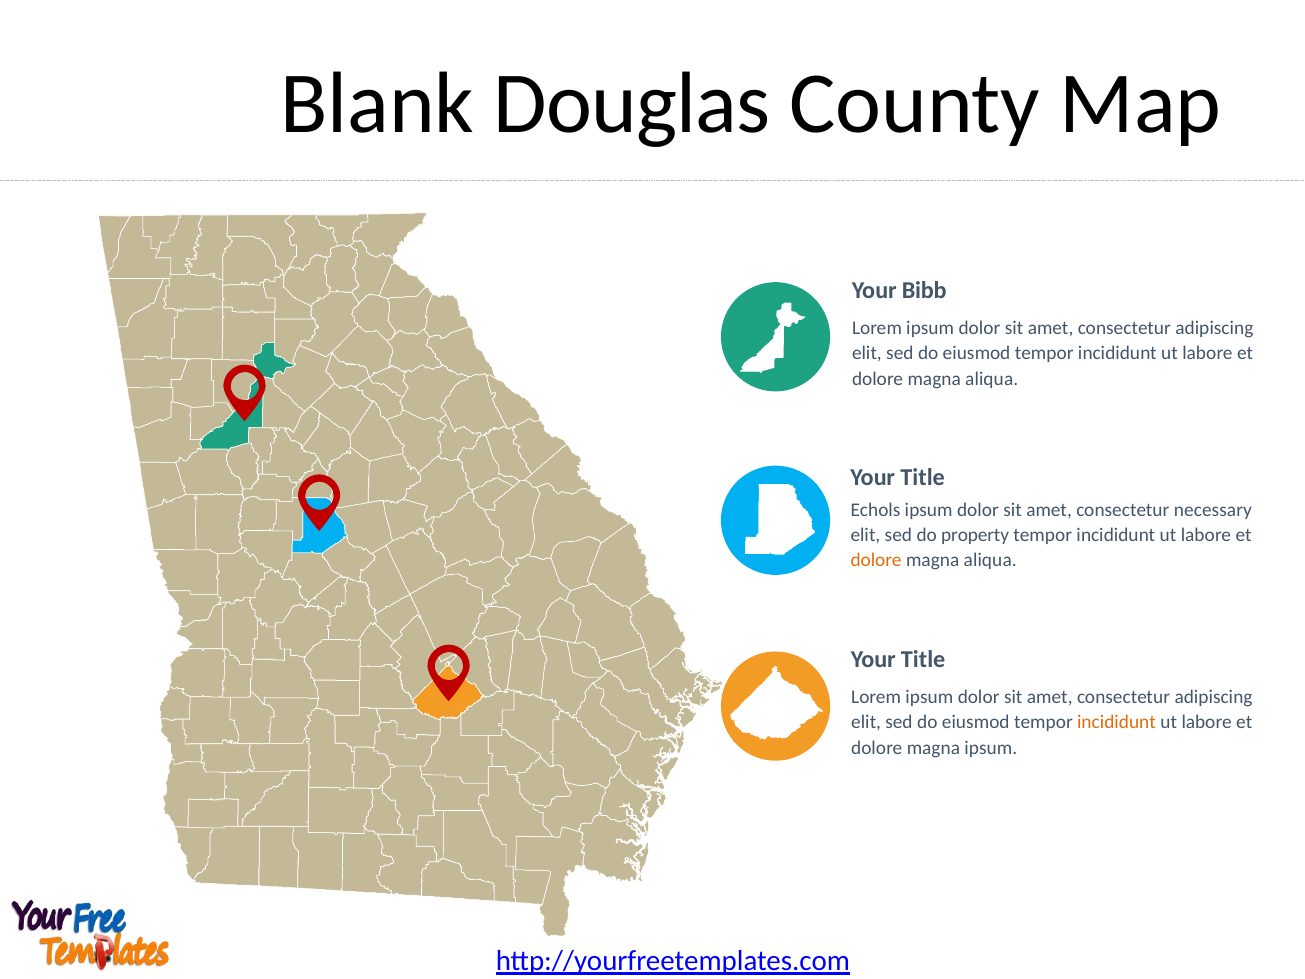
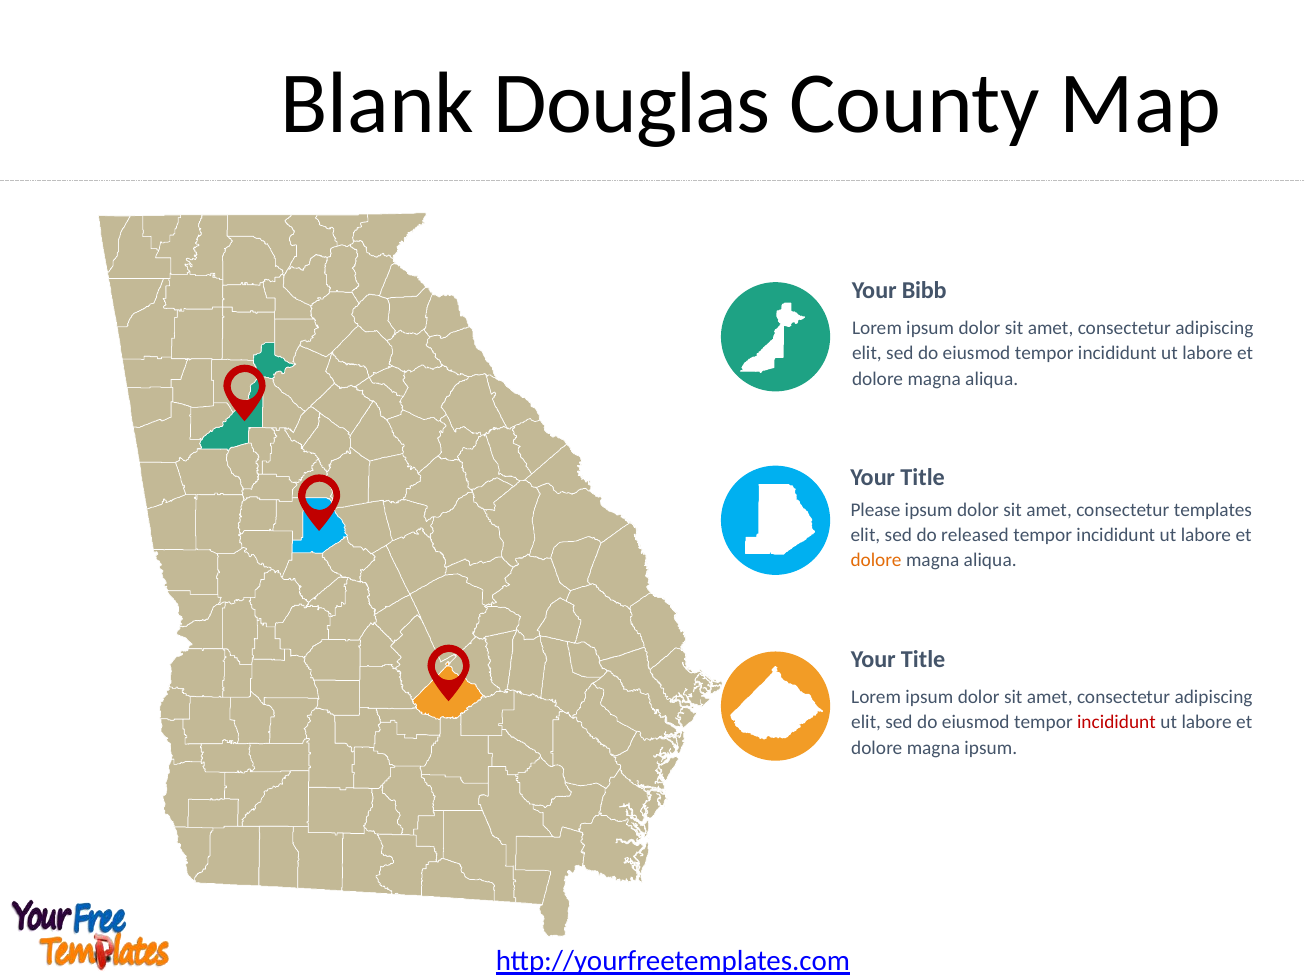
Echols: Echols -> Please (876, 510)
necessary: necessary -> templates (1213, 510)
property: property -> released (975, 535)
incididunt colour: orange -> red (1116, 722)
